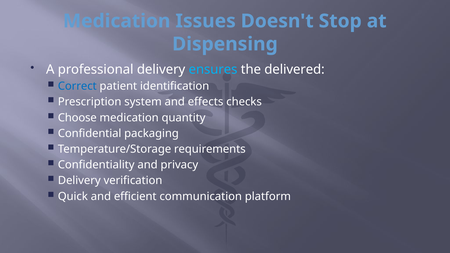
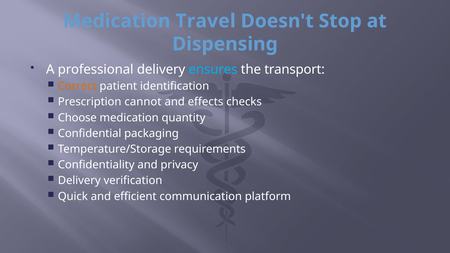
Issues: Issues -> Travel (206, 21)
delivered: delivered -> transport (295, 69)
Correct colour: blue -> orange (77, 86)
system: system -> cannot (143, 102)
